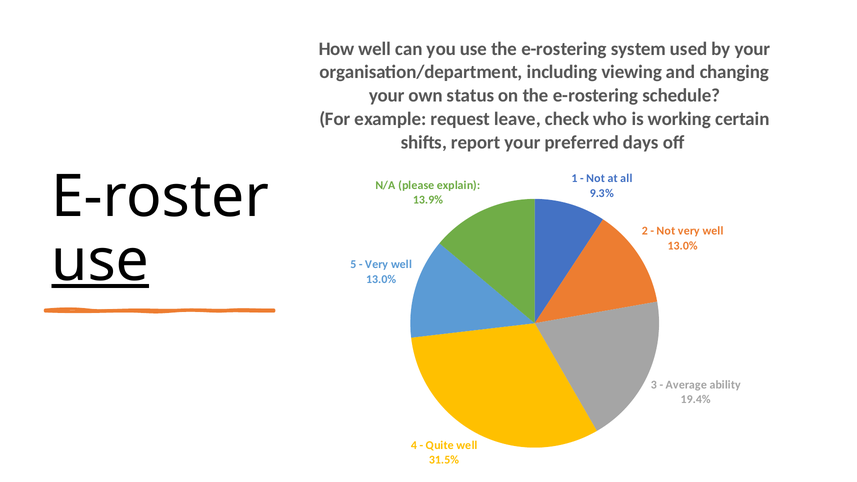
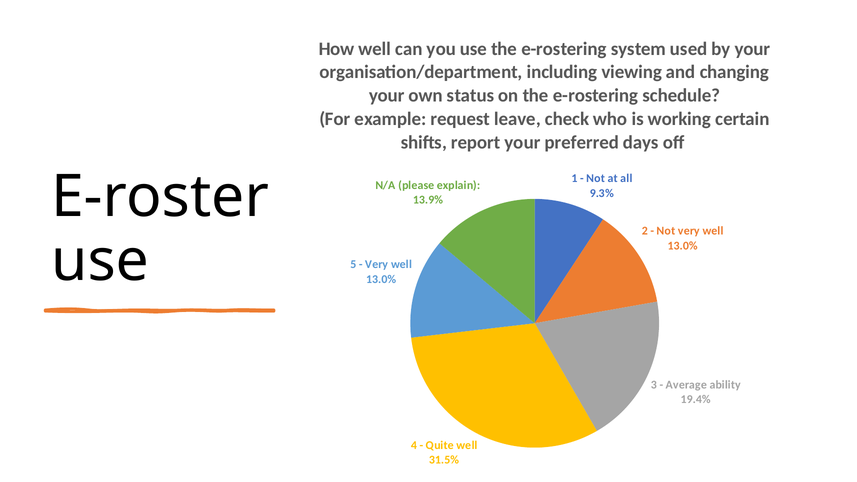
use underline: present -> none (100, 261)
